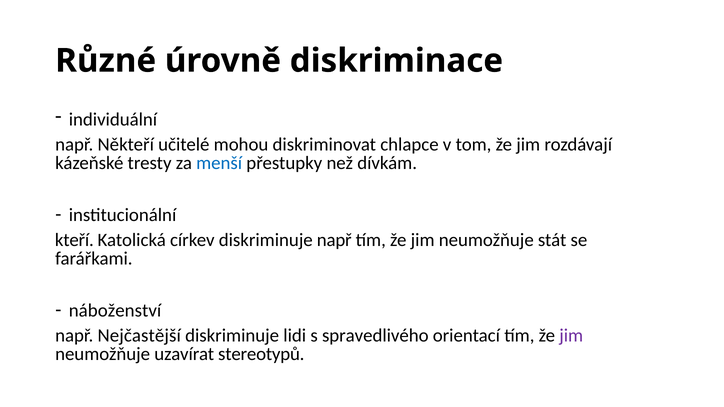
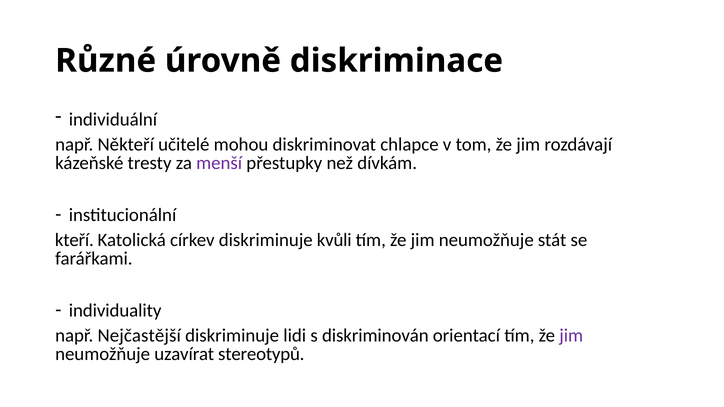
menší colour: blue -> purple (219, 163)
diskriminuje např: např -> kvůli (334, 240)
náboženství: náboženství -> individuality (115, 311)
spravedlivého: spravedlivého -> diskriminován (375, 336)
